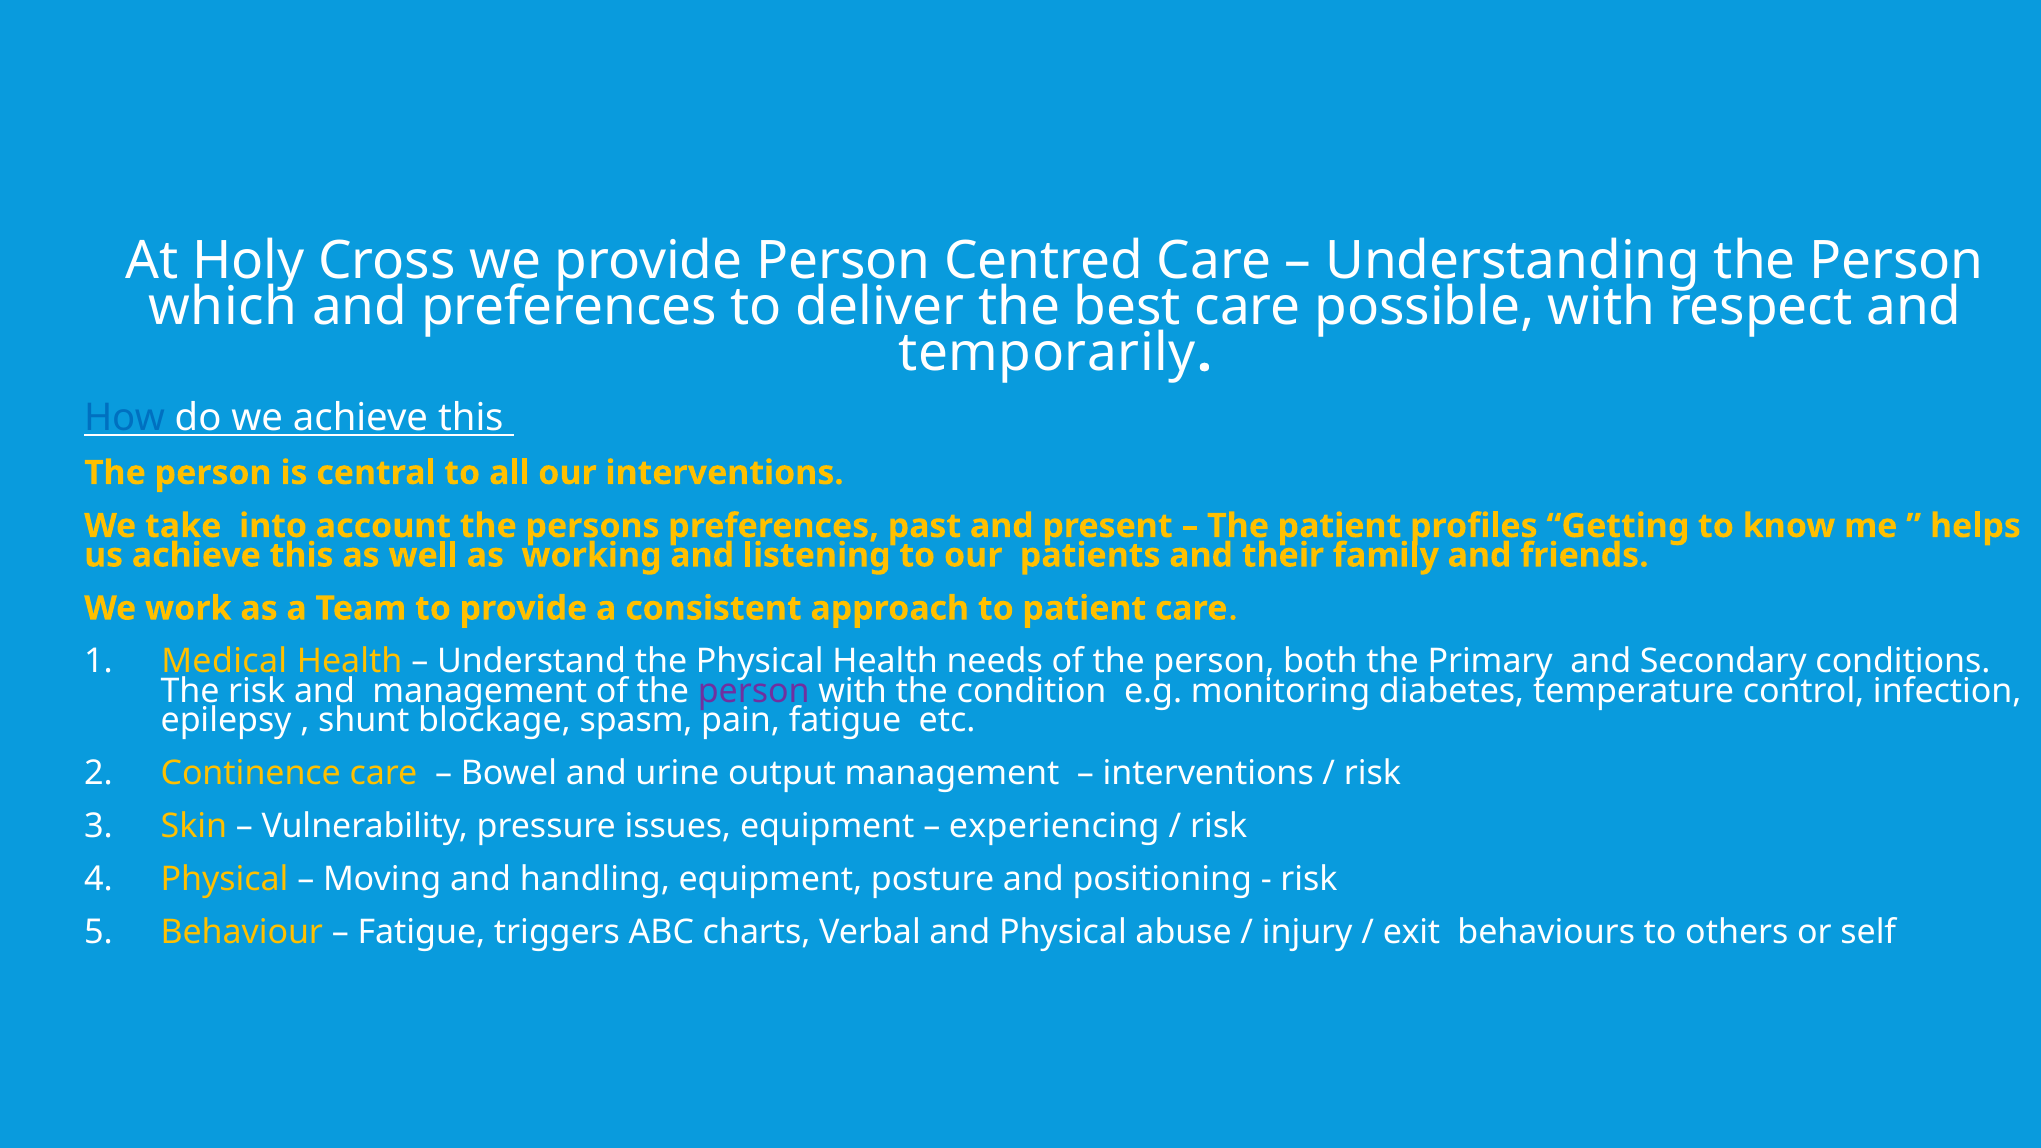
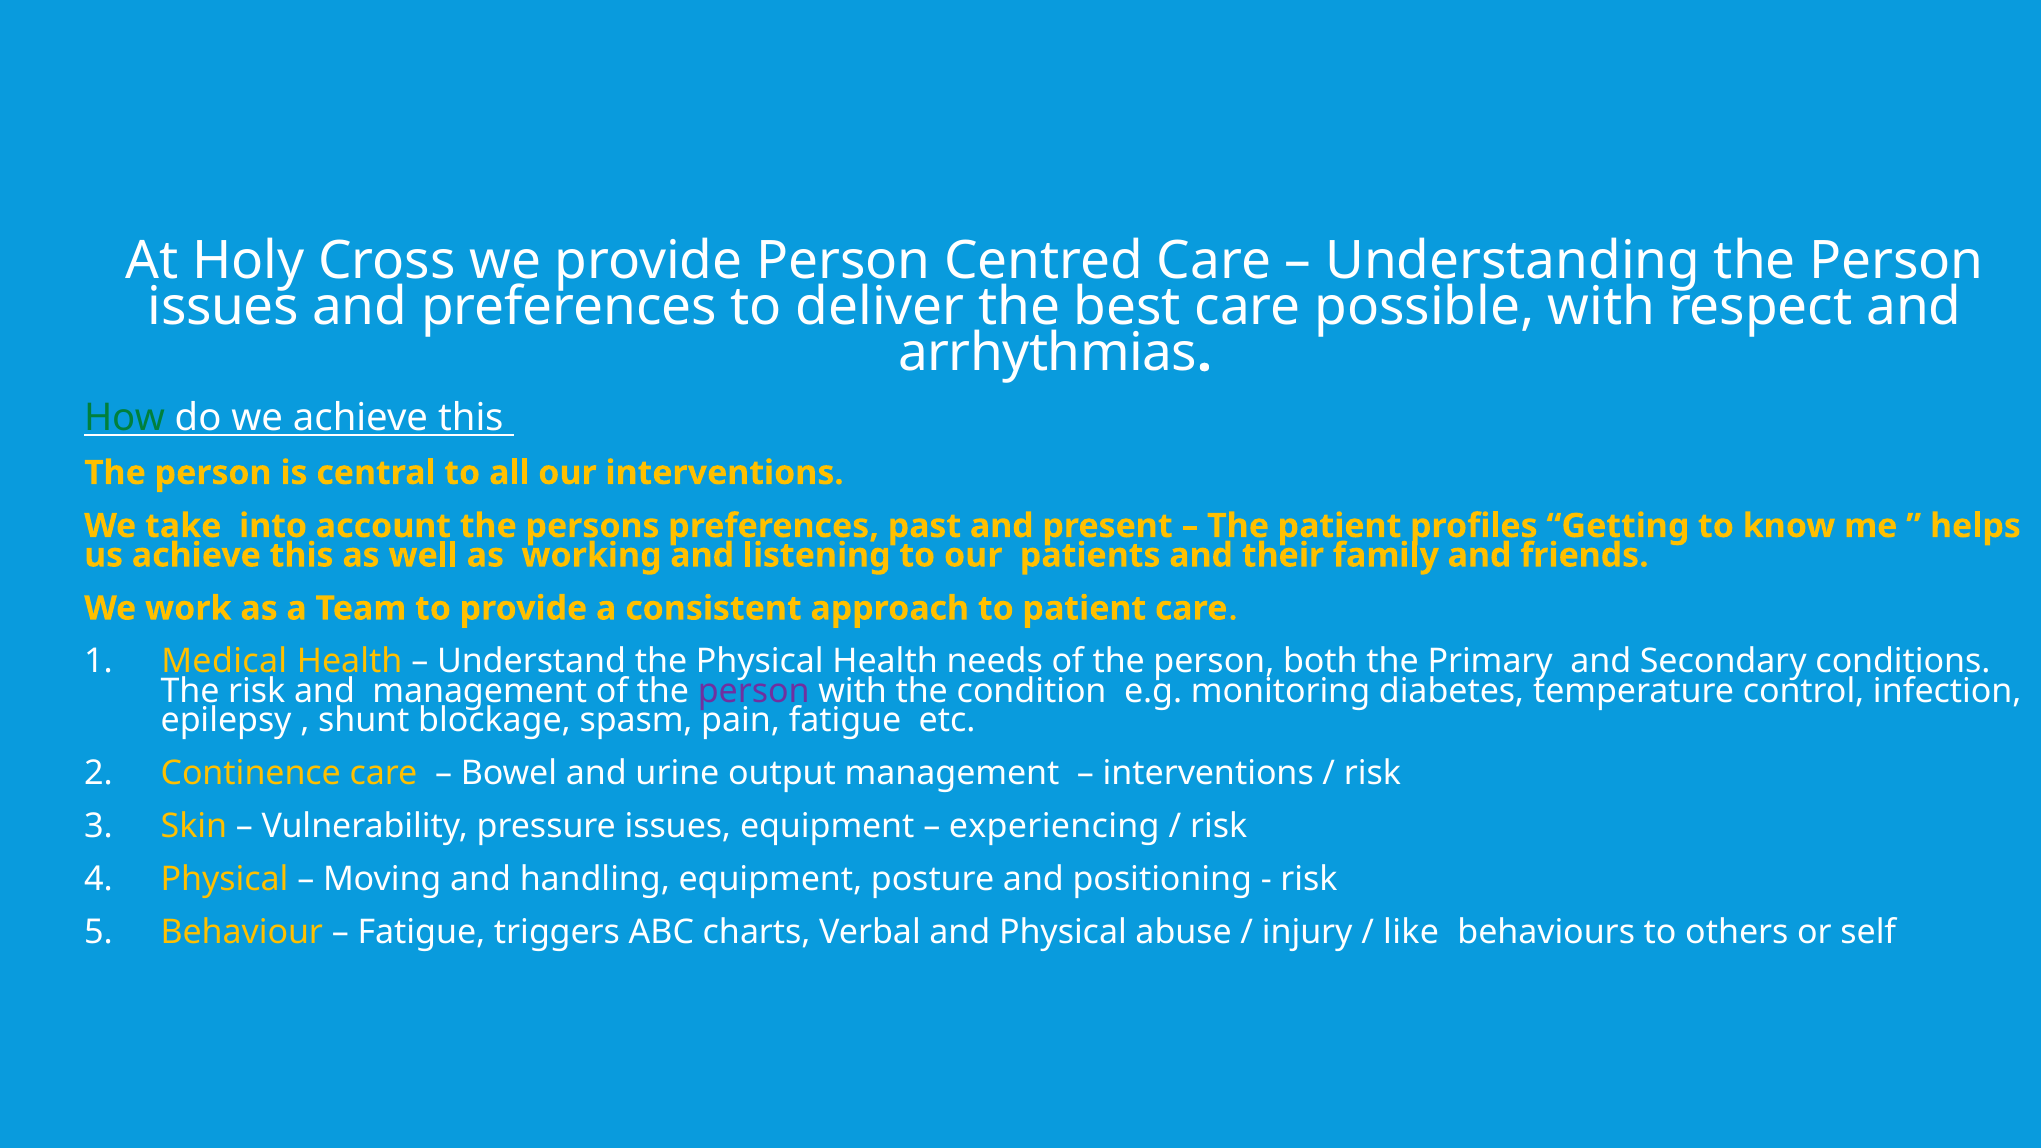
which: which -> issues (223, 307)
temporarily: temporarily -> arrhythmias (1048, 353)
How colour: blue -> green (125, 418)
exit: exit -> like (1411, 933)
